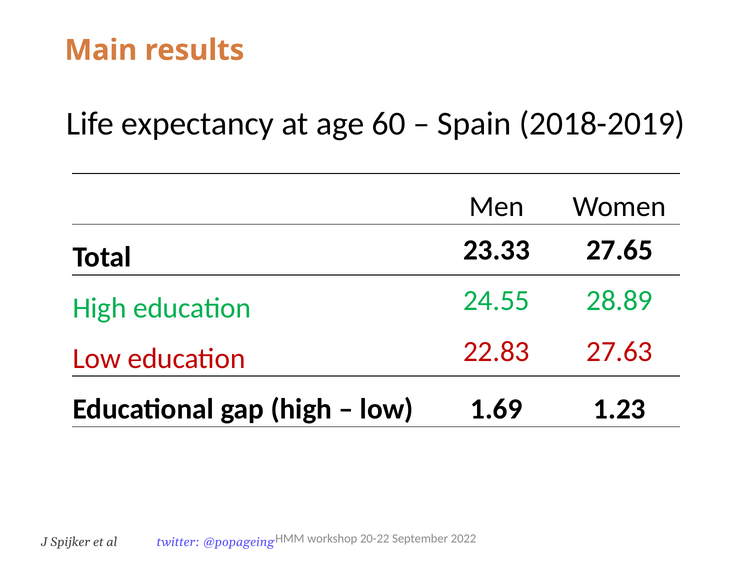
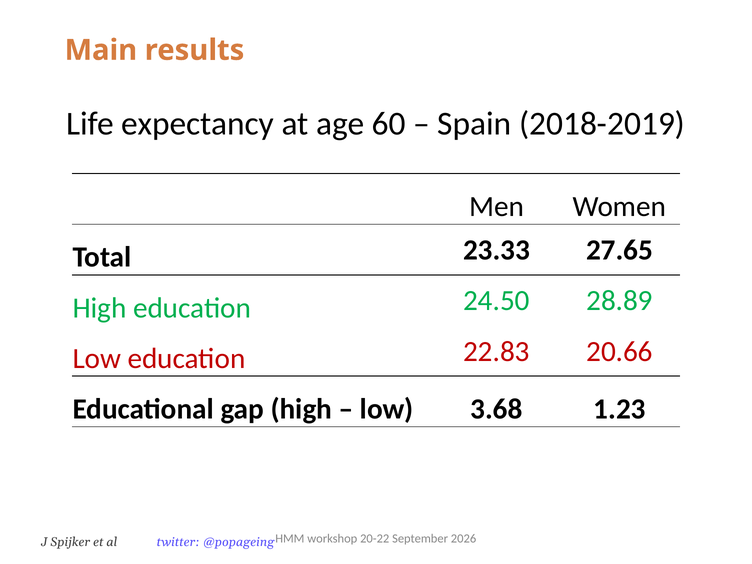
24.55: 24.55 -> 24.50 (496, 301)
27.63: 27.63 -> 20.66 (619, 351)
1.69: 1.69 -> 3.68 (496, 409)
2022: 2022 -> 2026 (464, 539)
